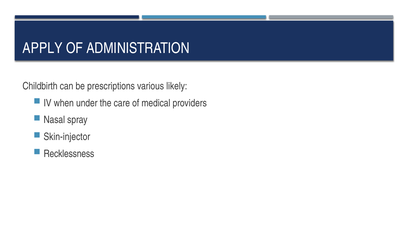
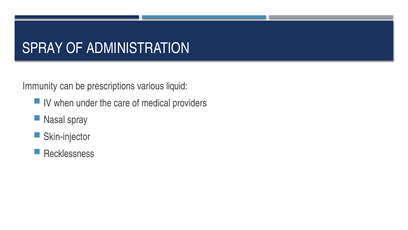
APPLY: APPLY -> SPRAY (43, 48)
Childbirth: Childbirth -> Immunity (40, 86)
likely: likely -> liquid (177, 86)
